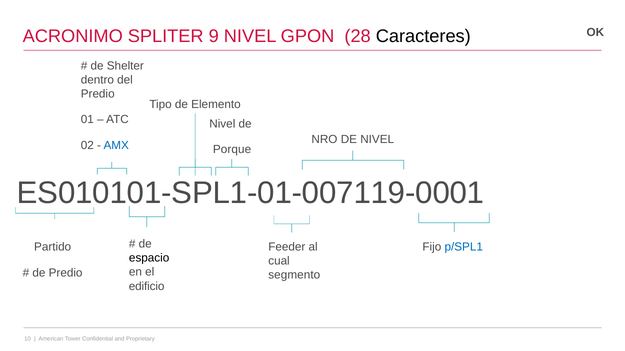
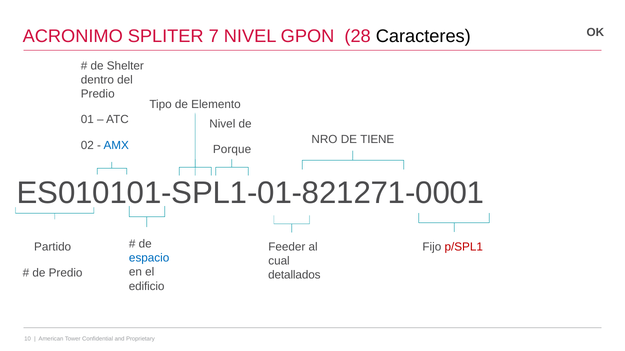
9: 9 -> 7 (214, 36)
DE NIVEL: NIVEL -> TIENE (377, 140)
ES010101-SPL1-01-007119-0001: ES010101-SPL1-01-007119-0001 -> ES010101-SPL1-01-821271-0001 (251, 193)
p/SPL1 colour: blue -> red (464, 247)
espacio colour: black -> blue (149, 258)
segmento: segmento -> detallados (294, 276)
